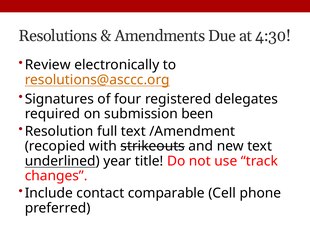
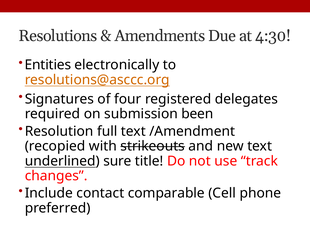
Review: Review -> Entities (48, 65)
year: year -> sure (117, 161)
